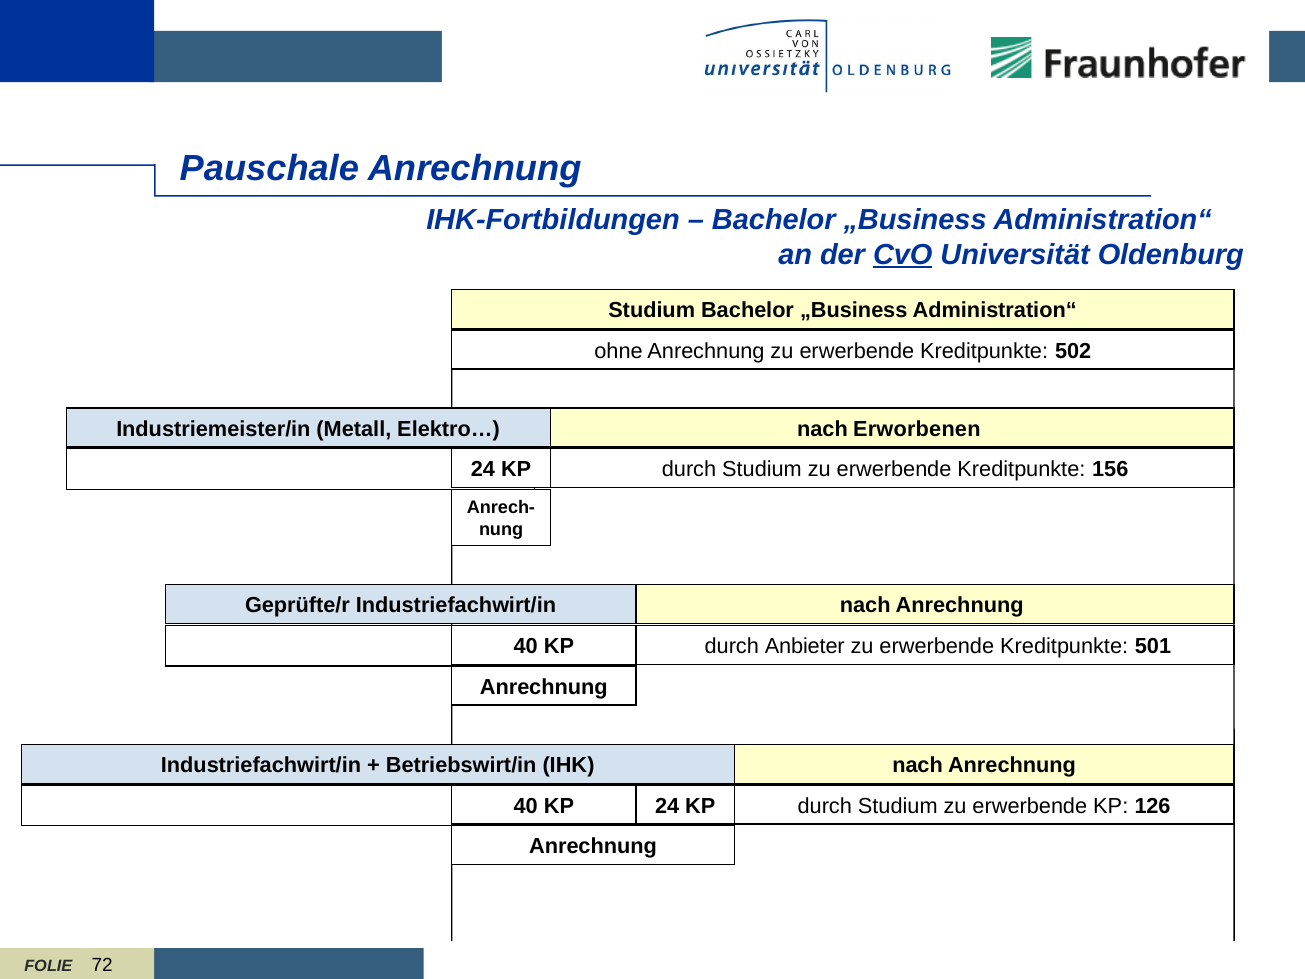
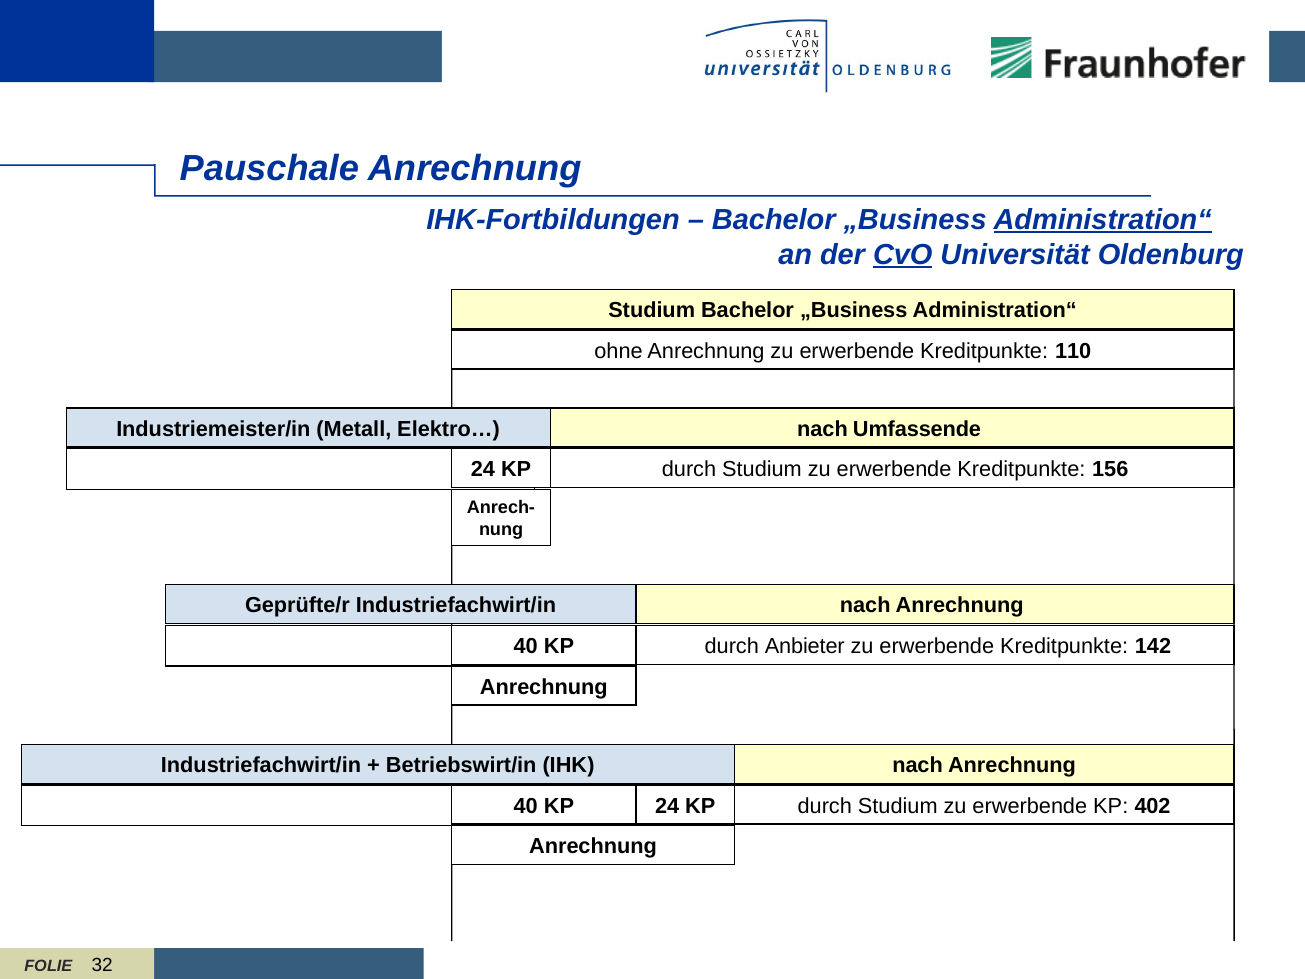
Administration“ underline: none -> present (1103, 220)
502: 502 -> 110 (1073, 351)
Erworbenen: Erworbenen -> Umfassende (917, 429)
501: 501 -> 142 (1153, 646)
126: 126 -> 402 (1152, 806)
72: 72 -> 32 (102, 965)
